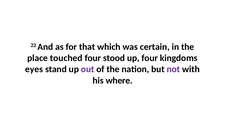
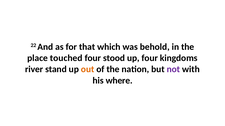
certain: certain -> behold (155, 47)
eyes: eyes -> river (34, 70)
out colour: purple -> orange (88, 70)
